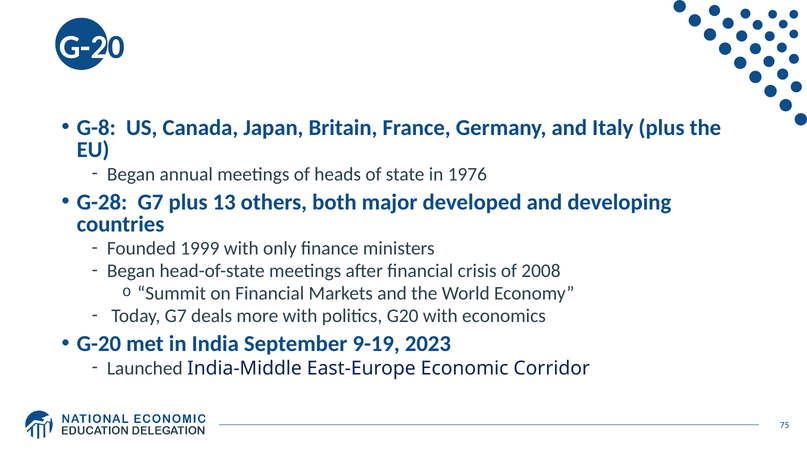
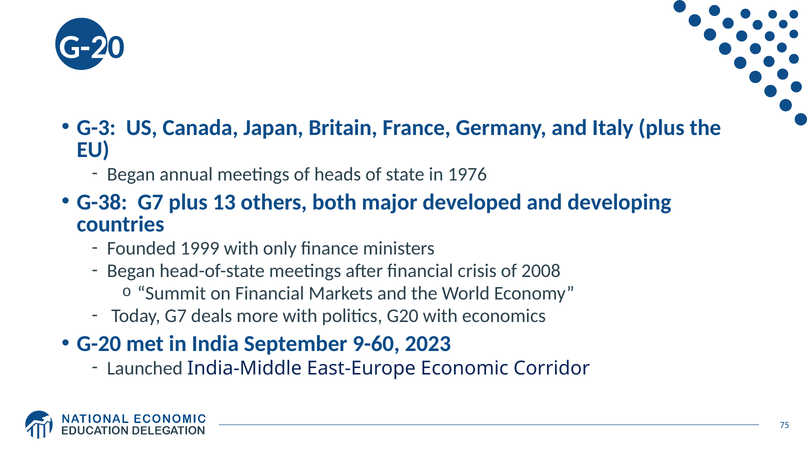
G-8: G-8 -> G-3 (96, 128)
G-28: G-28 -> G-38 (102, 202)
9-19: 9-19 -> 9-60 (376, 344)
